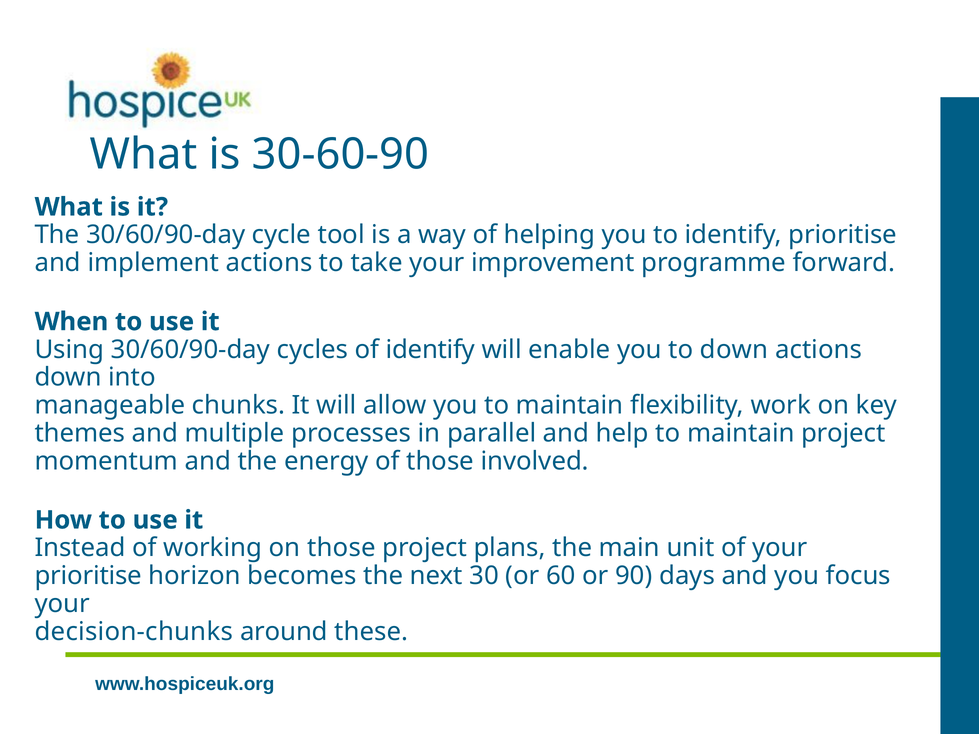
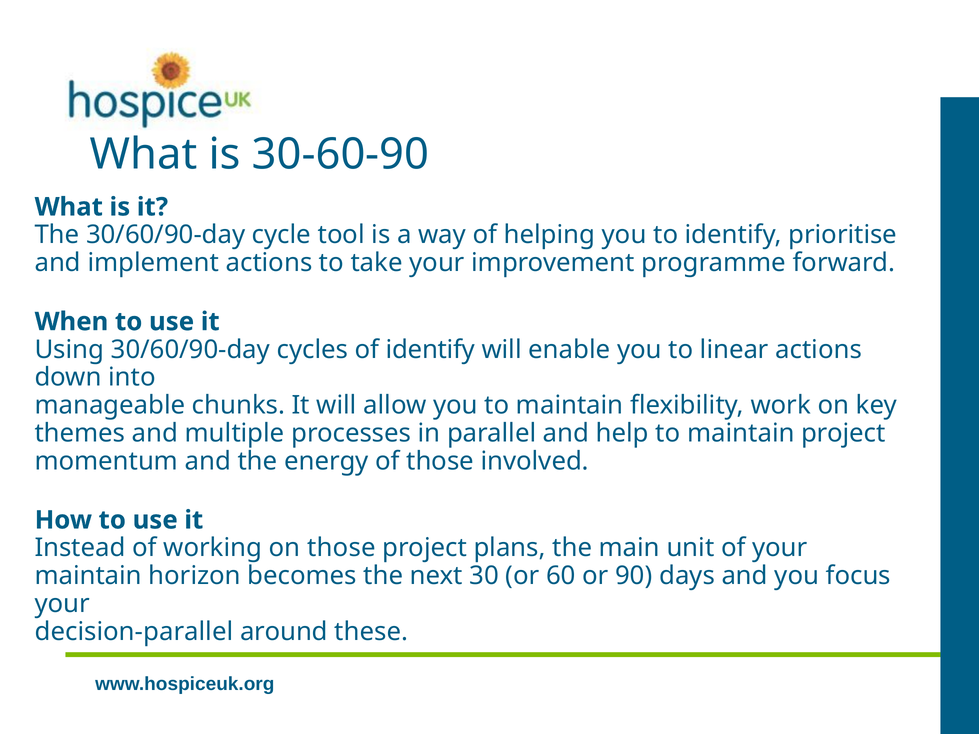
to down: down -> linear (734, 350)
prioritise: prioritise -> maintain (88, 576)
decision-chunks: decision-chunks -> decision-parallel (134, 632)
